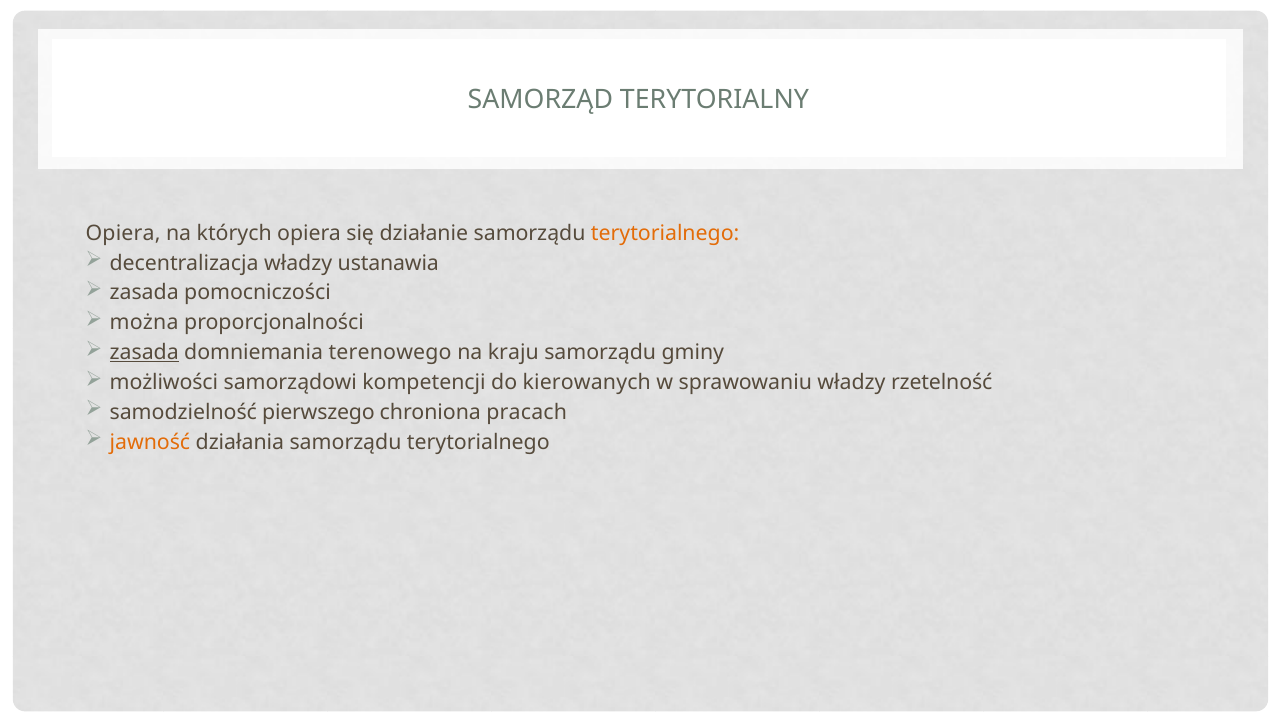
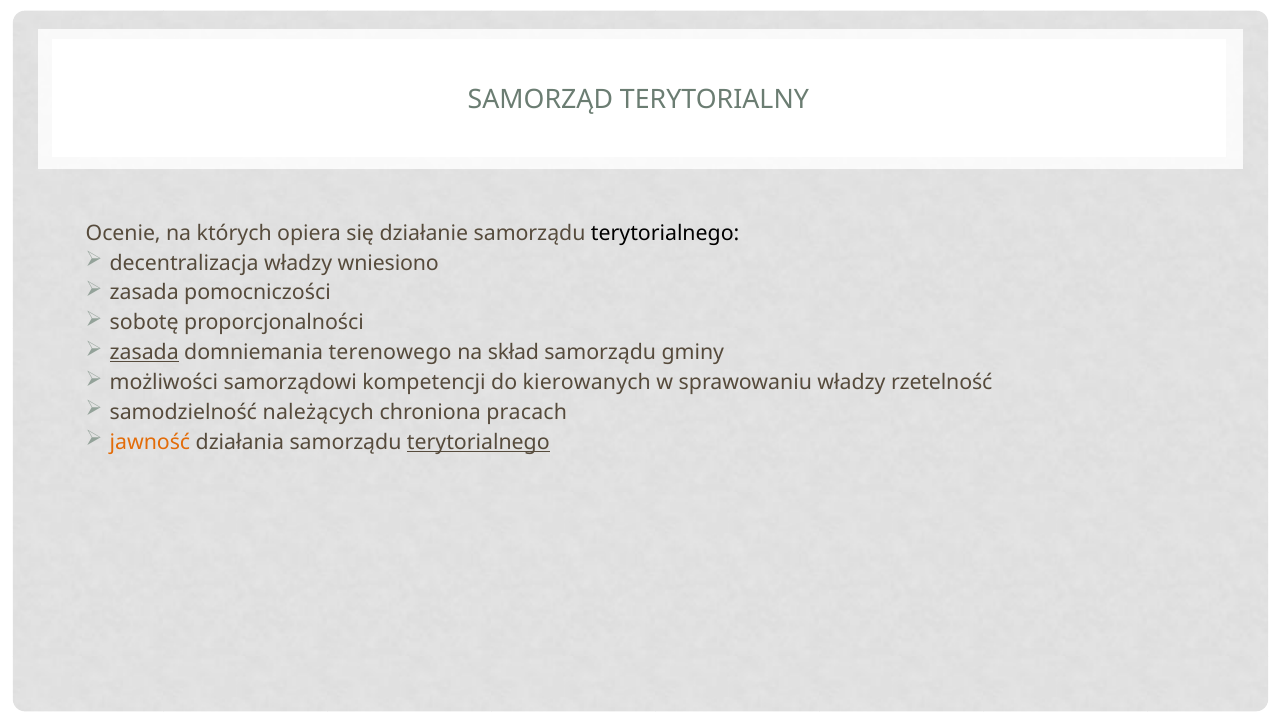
Opiera: Opiera -> Ocenie (123, 233)
terytorialnego colour: orange -> black (665, 233)
ustanawia: ustanawia -> wniesiono (388, 263)
można: można -> sobotę (144, 323)
kraju: kraju -> skład (513, 352)
pierwszego: pierwszego -> należących (318, 412)
terytorialnego underline: none -> present (478, 442)
